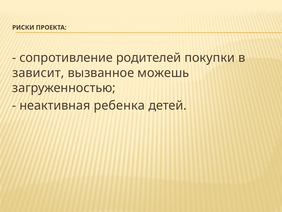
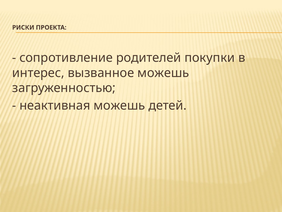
зависит: зависит -> интерес (38, 73)
неактивная ребенка: ребенка -> можешь (119, 105)
